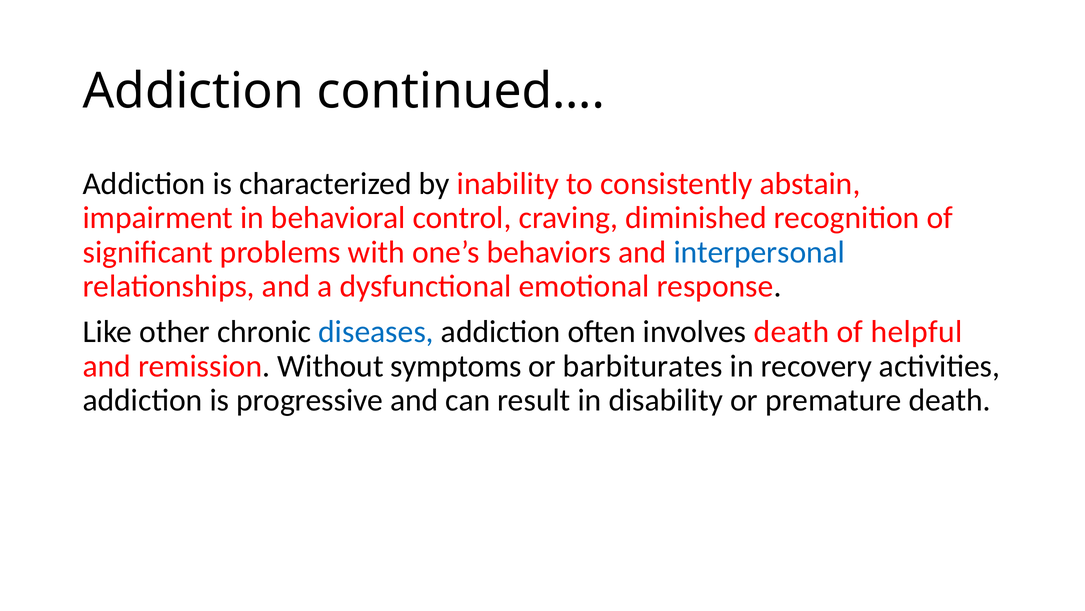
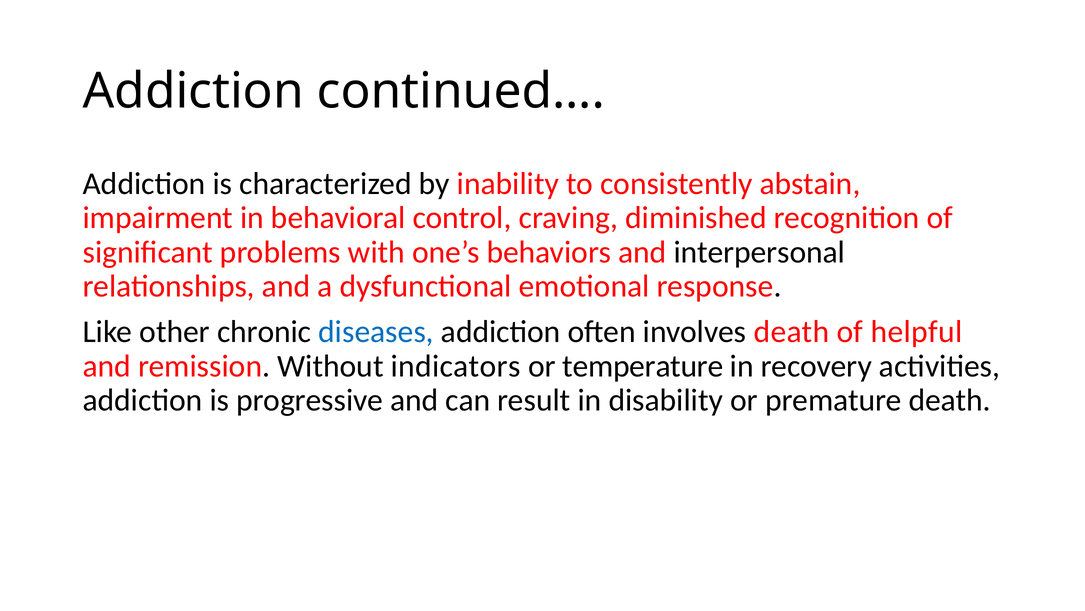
interpersonal colour: blue -> black (759, 252)
symptoms: symptoms -> indicators (456, 366)
barbiturates: barbiturates -> temperature (643, 366)
